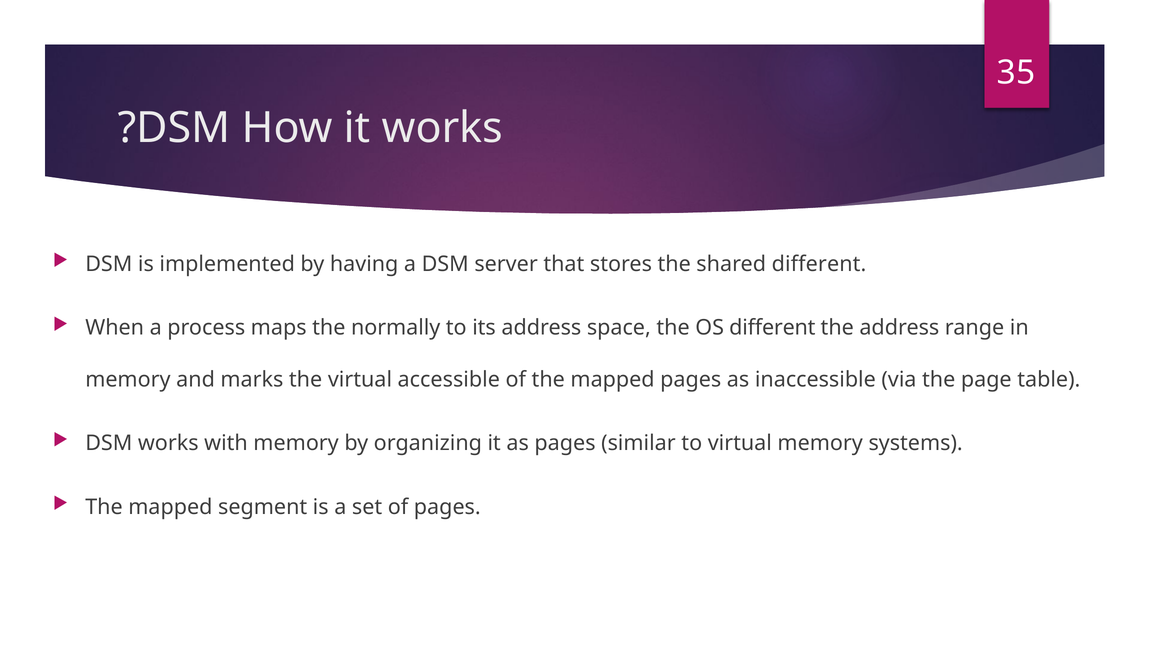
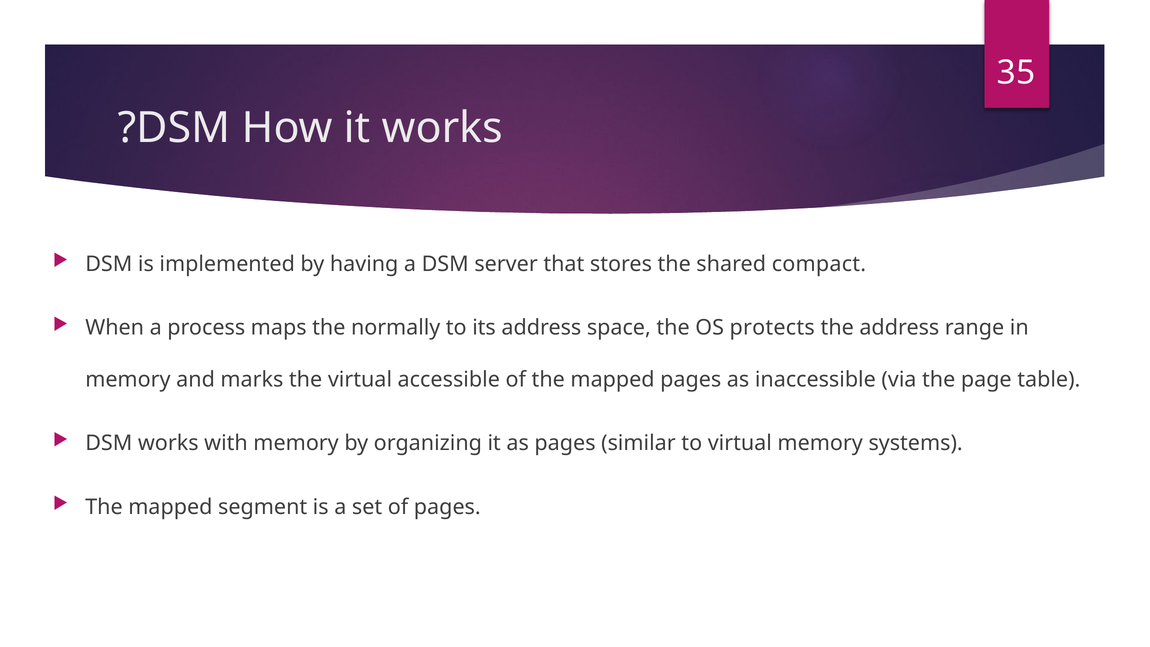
shared different: different -> compact (819, 264)
OS different: different -> protects (772, 328)
